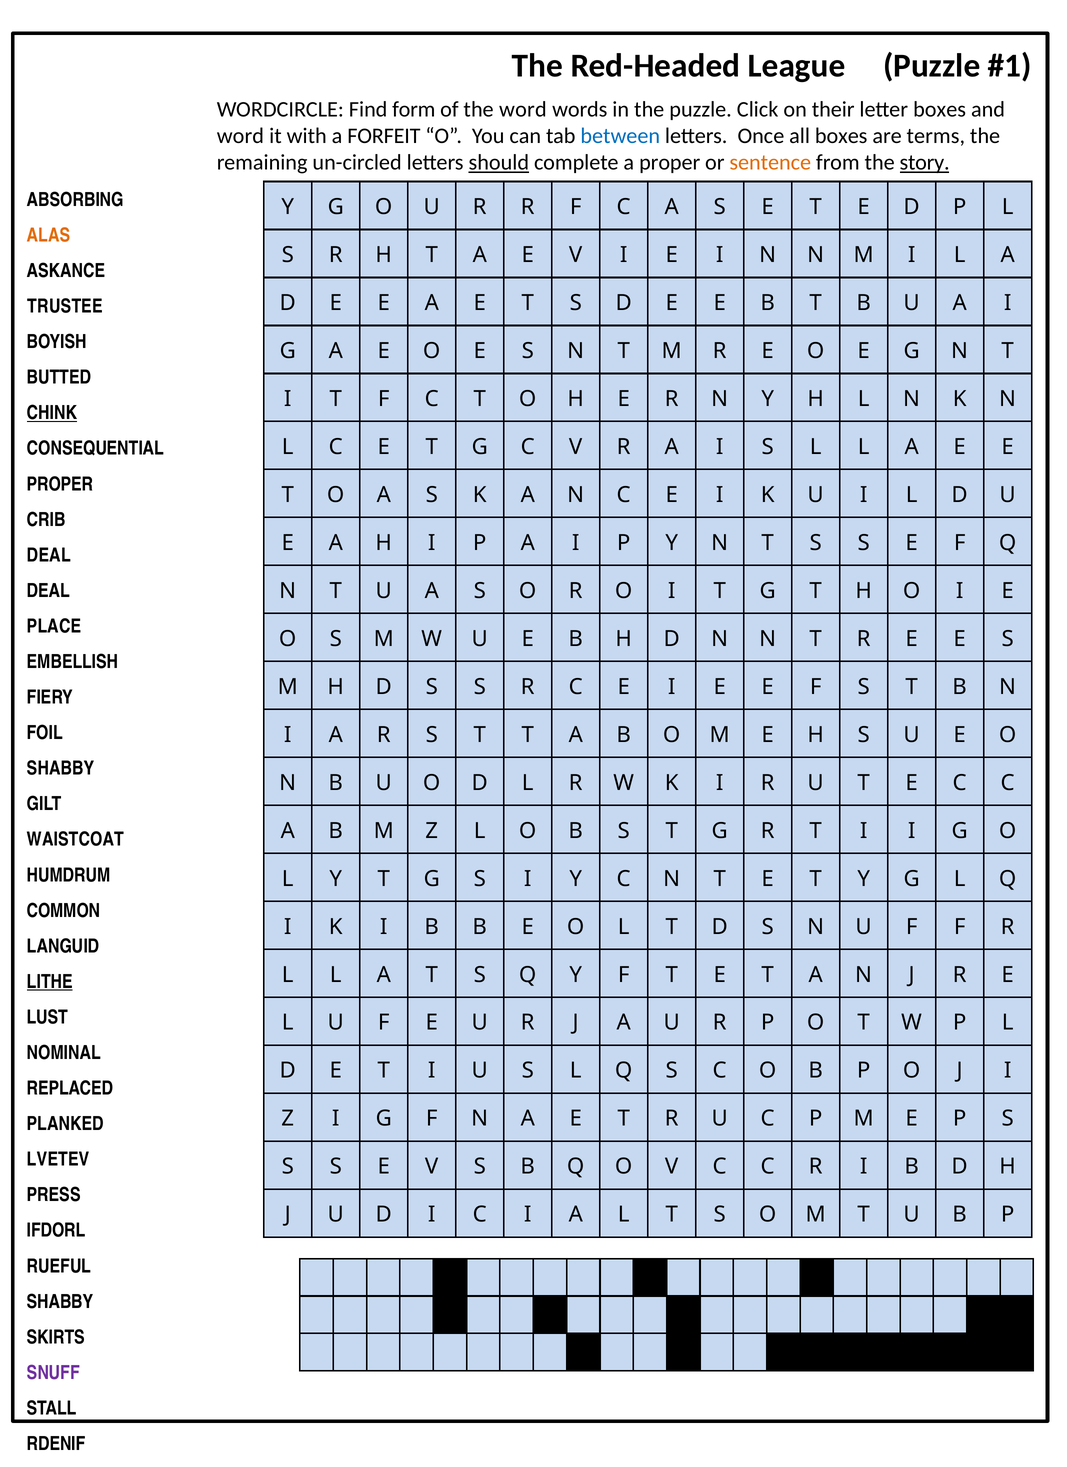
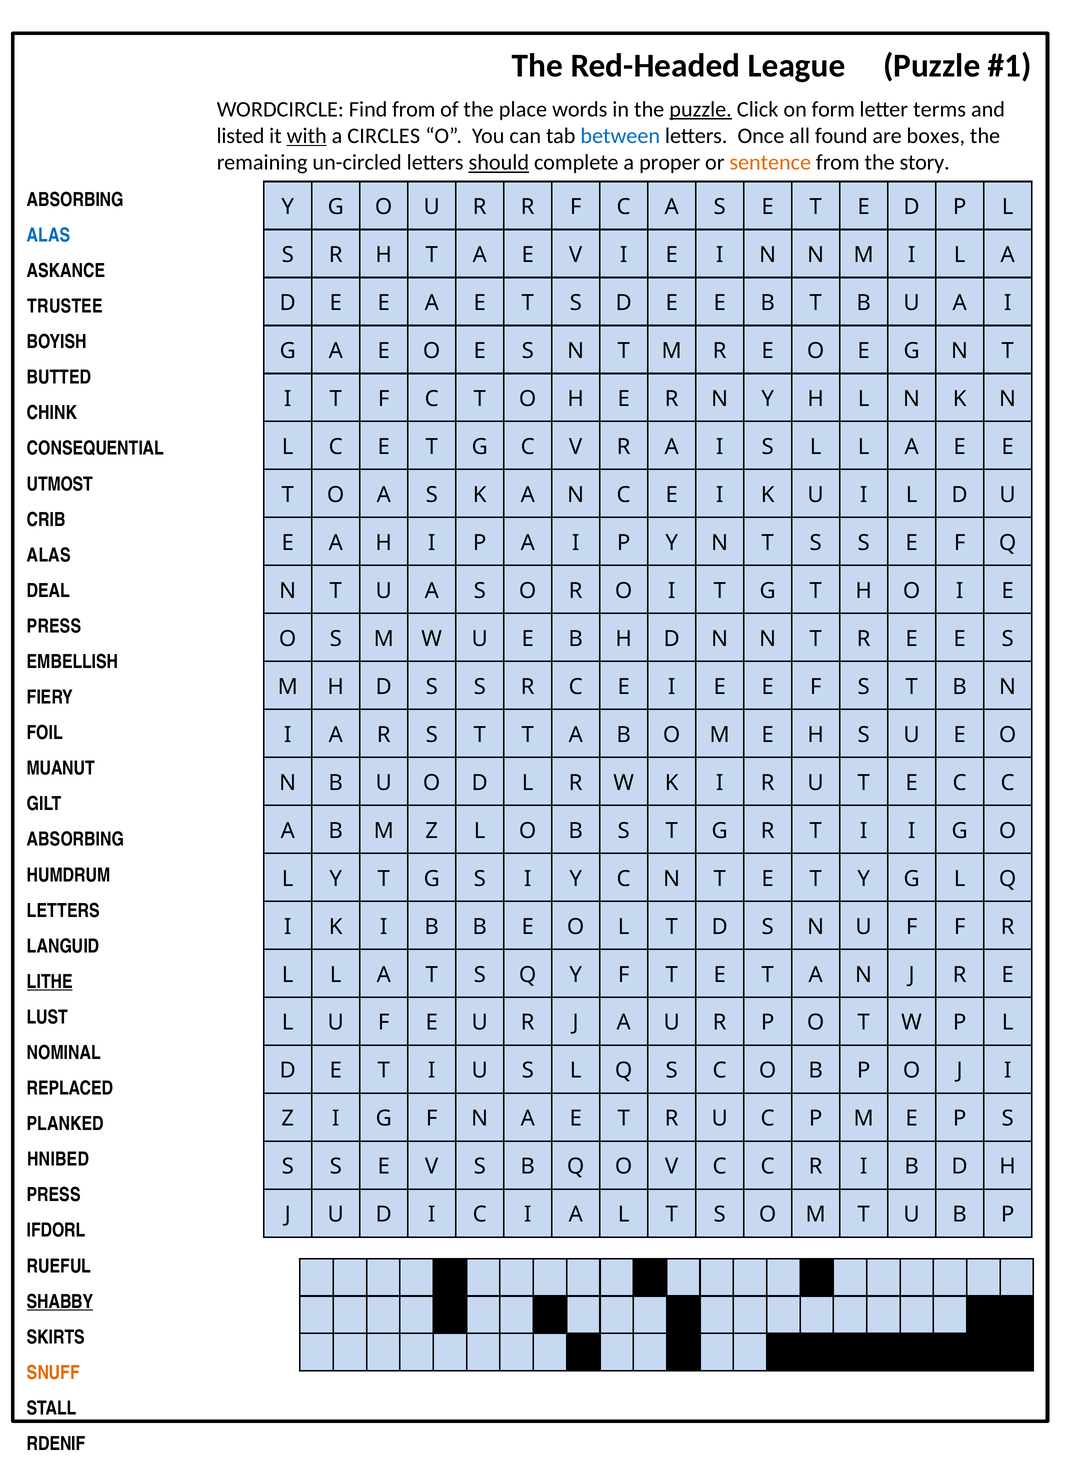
Find form: form -> from (414, 109)
the word: word -> place (523, 109)
puzzle underline: none -> present (701, 109)
their: their -> form (833, 109)
letter boxes: boxes -> terms (940, 109)
word: word -> listed (241, 136)
with underline: none -> present (307, 136)
FORFEIT: FORFEIT -> CIRCLES (384, 136)
all boxes: boxes -> found (841, 136)
terms: terms -> boxes (936, 136)
story underline: present -> none (925, 163)
ALAS colour: orange -> blue (49, 235)
CHINK underline: present -> none (52, 413)
PROPER: PROPER -> UTMOST (60, 484)
DEAL: DEAL -> ALAS (49, 555)
PLACE: PLACE -> PRESS (54, 626)
SHABBY: SHABBY -> MUANUT (61, 769)
WAISTCOAT: WAISTCOAT -> ABSORBING (76, 840)
COMMON: COMMON -> LETTERS (63, 911)
LVETEV: LVETEV -> HNIBED (58, 1160)
SHABBY underline: none -> present (60, 1302)
SNUFF colour: purple -> orange (53, 1373)
